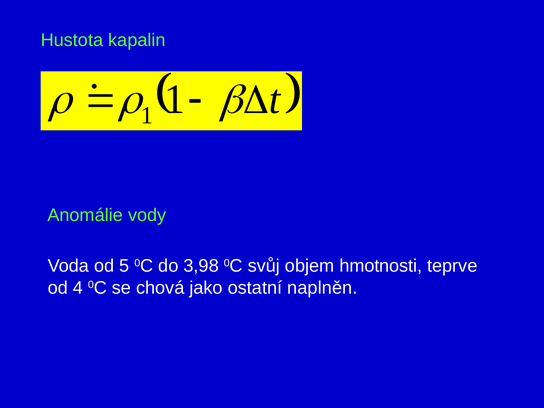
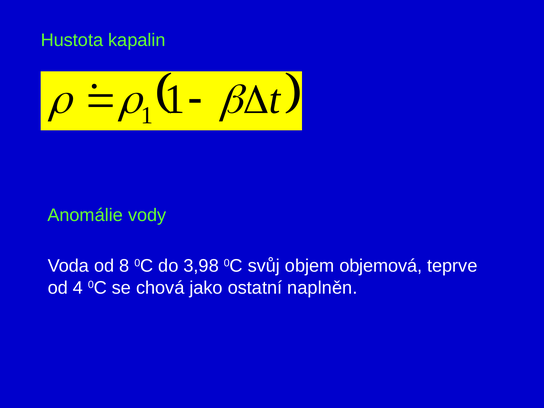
5: 5 -> 8 (124, 266)
hmotnosti: hmotnosti -> objemová (381, 266)
